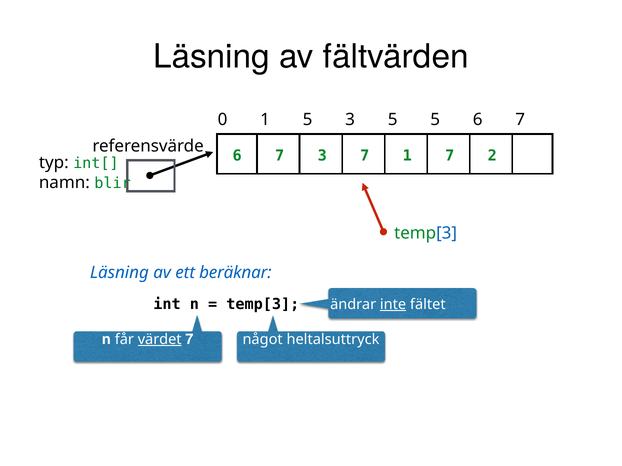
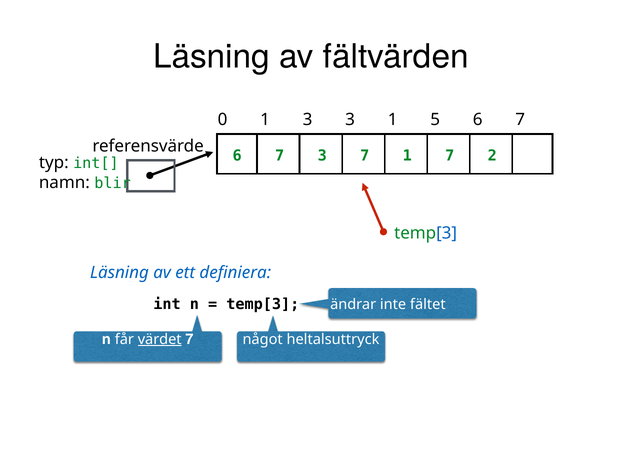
1 5: 5 -> 3 (308, 120)
3 5: 5 -> 1 (393, 120)
beräknar: beräknar -> definiera (235, 273)
inte underline: present -> none (393, 305)
